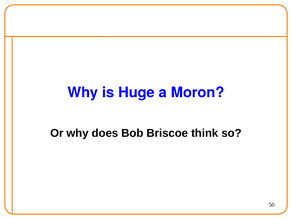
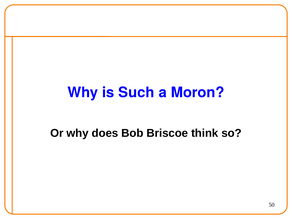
Huge: Huge -> Such (136, 93)
